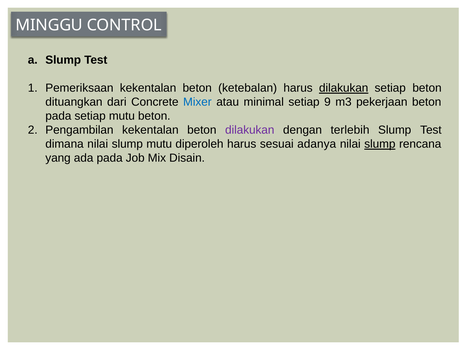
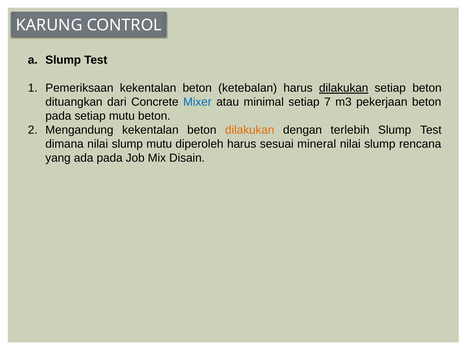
MINGGU: MINGGU -> KARUNG (49, 25)
9: 9 -> 7 (327, 102)
Pengambilan: Pengambilan -> Mengandung (79, 130)
dilakukan colour: purple -> orange (250, 130)
adanya: adanya -> mineral (317, 144)
slump underline: present -> none (380, 144)
